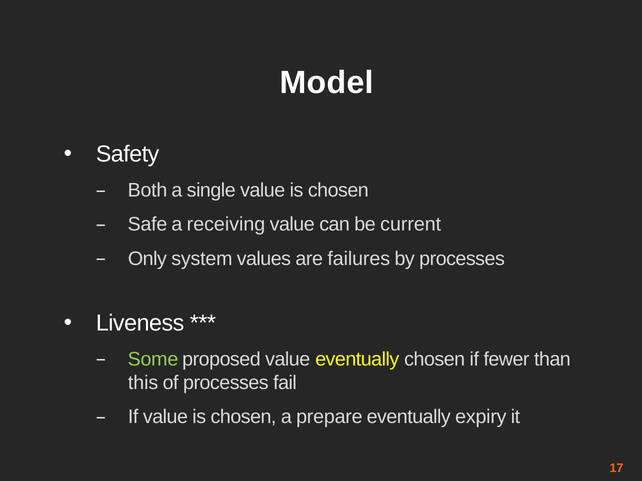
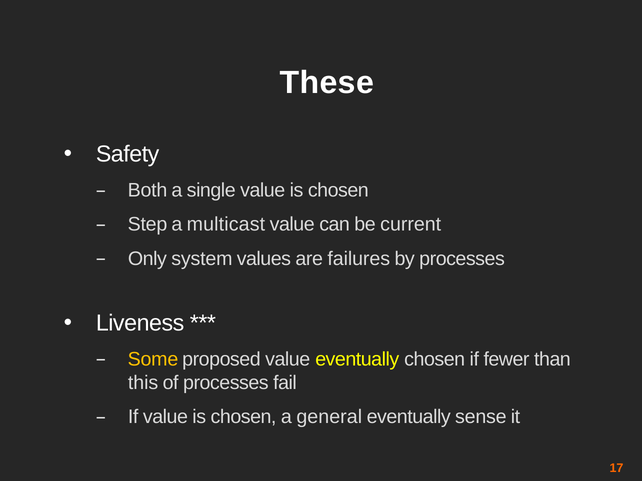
Model: Model -> These (327, 83)
Safe: Safe -> Step (148, 225)
receiving: receiving -> multicast (226, 225)
Some colour: light green -> yellow (153, 360)
prepare: prepare -> general (329, 417)
expiry: expiry -> sense (481, 417)
